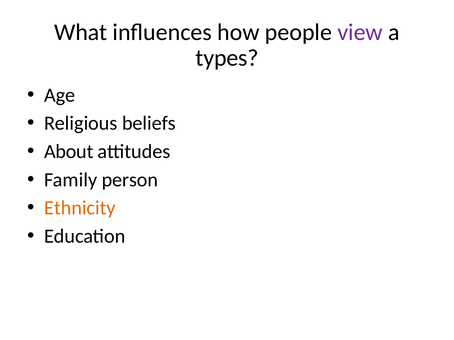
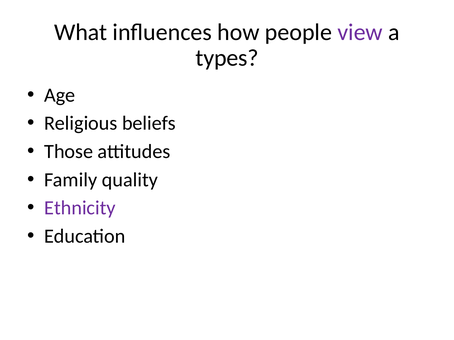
About: About -> Those (69, 152)
person: person -> quality (130, 180)
Ethnicity colour: orange -> purple (80, 208)
